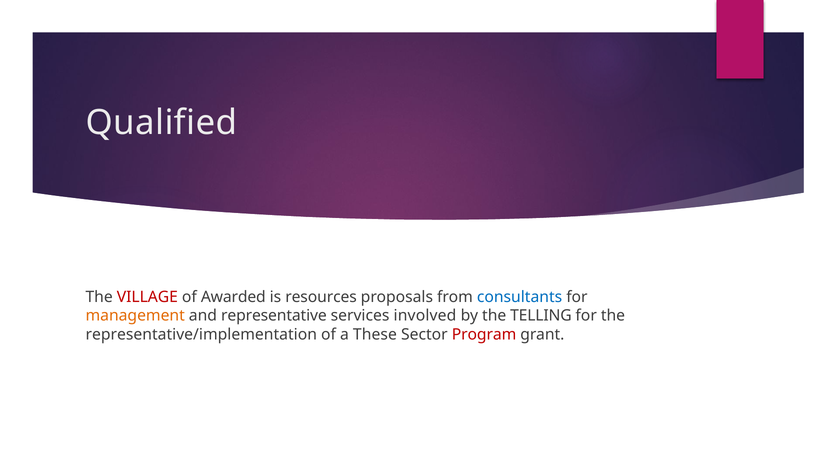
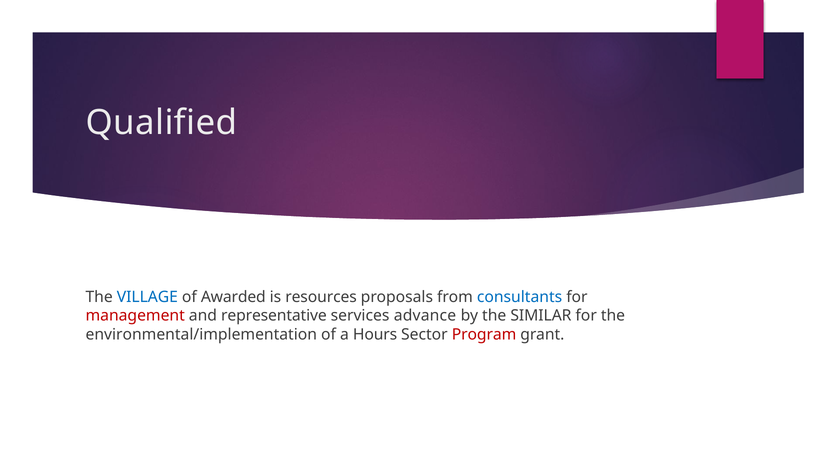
VILLAGE colour: red -> blue (147, 297)
management colour: orange -> red (135, 316)
involved: involved -> advance (425, 316)
TELLING: TELLING -> SIMILAR (541, 316)
representative/implementation: representative/implementation -> environmental/implementation (201, 334)
These: These -> Hours (375, 334)
